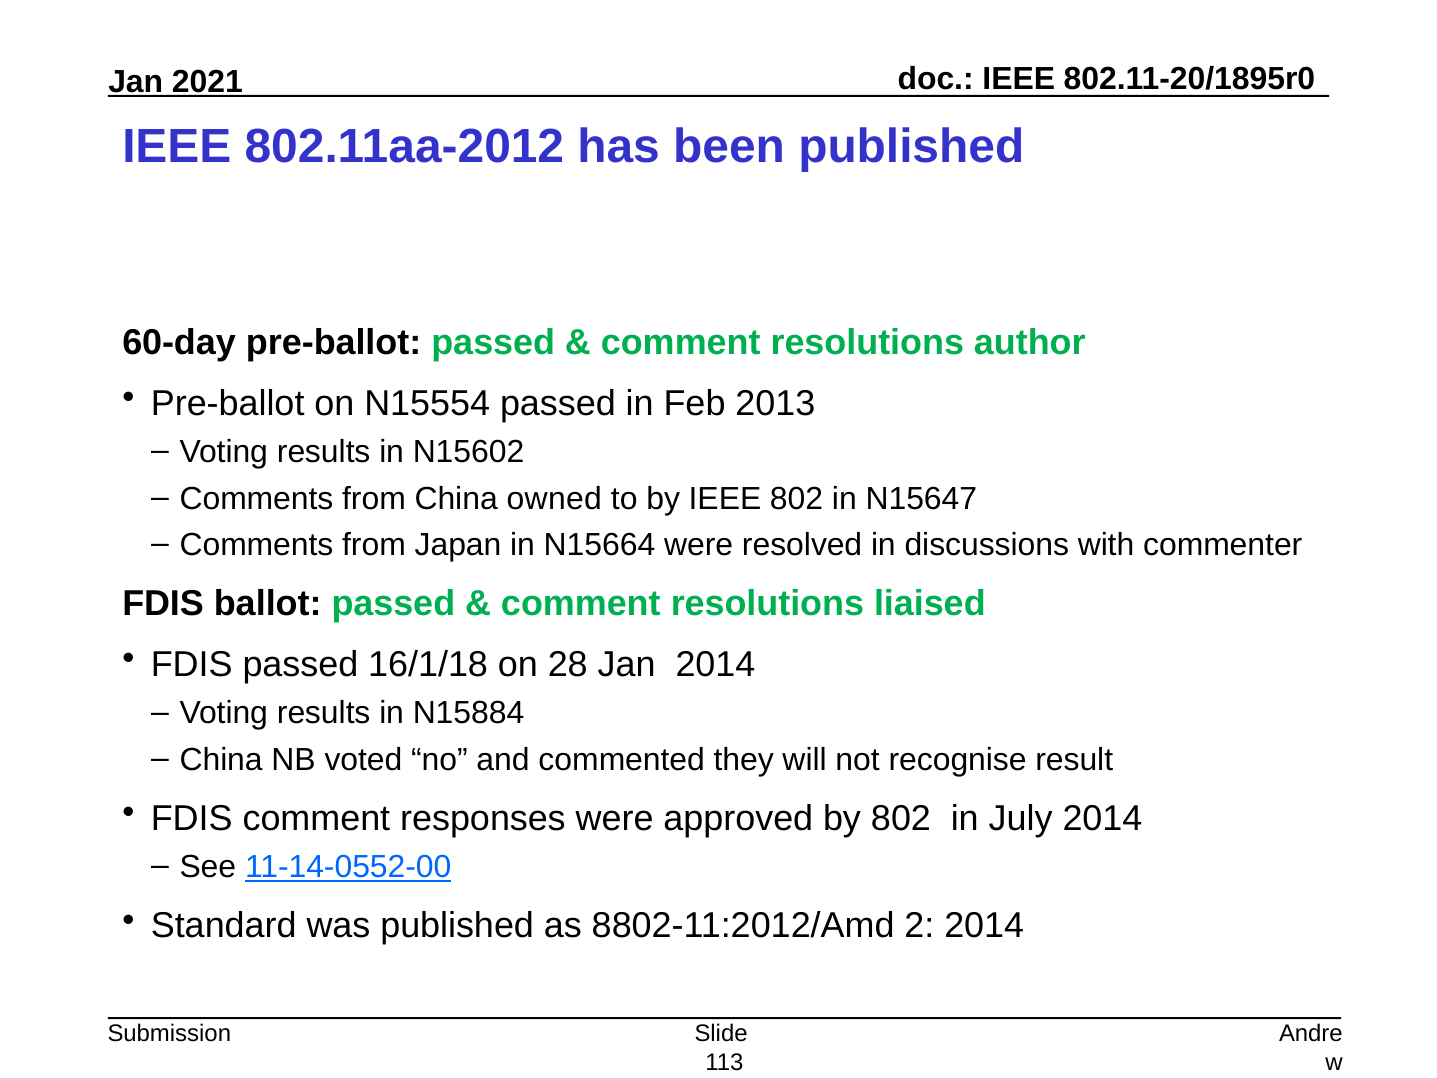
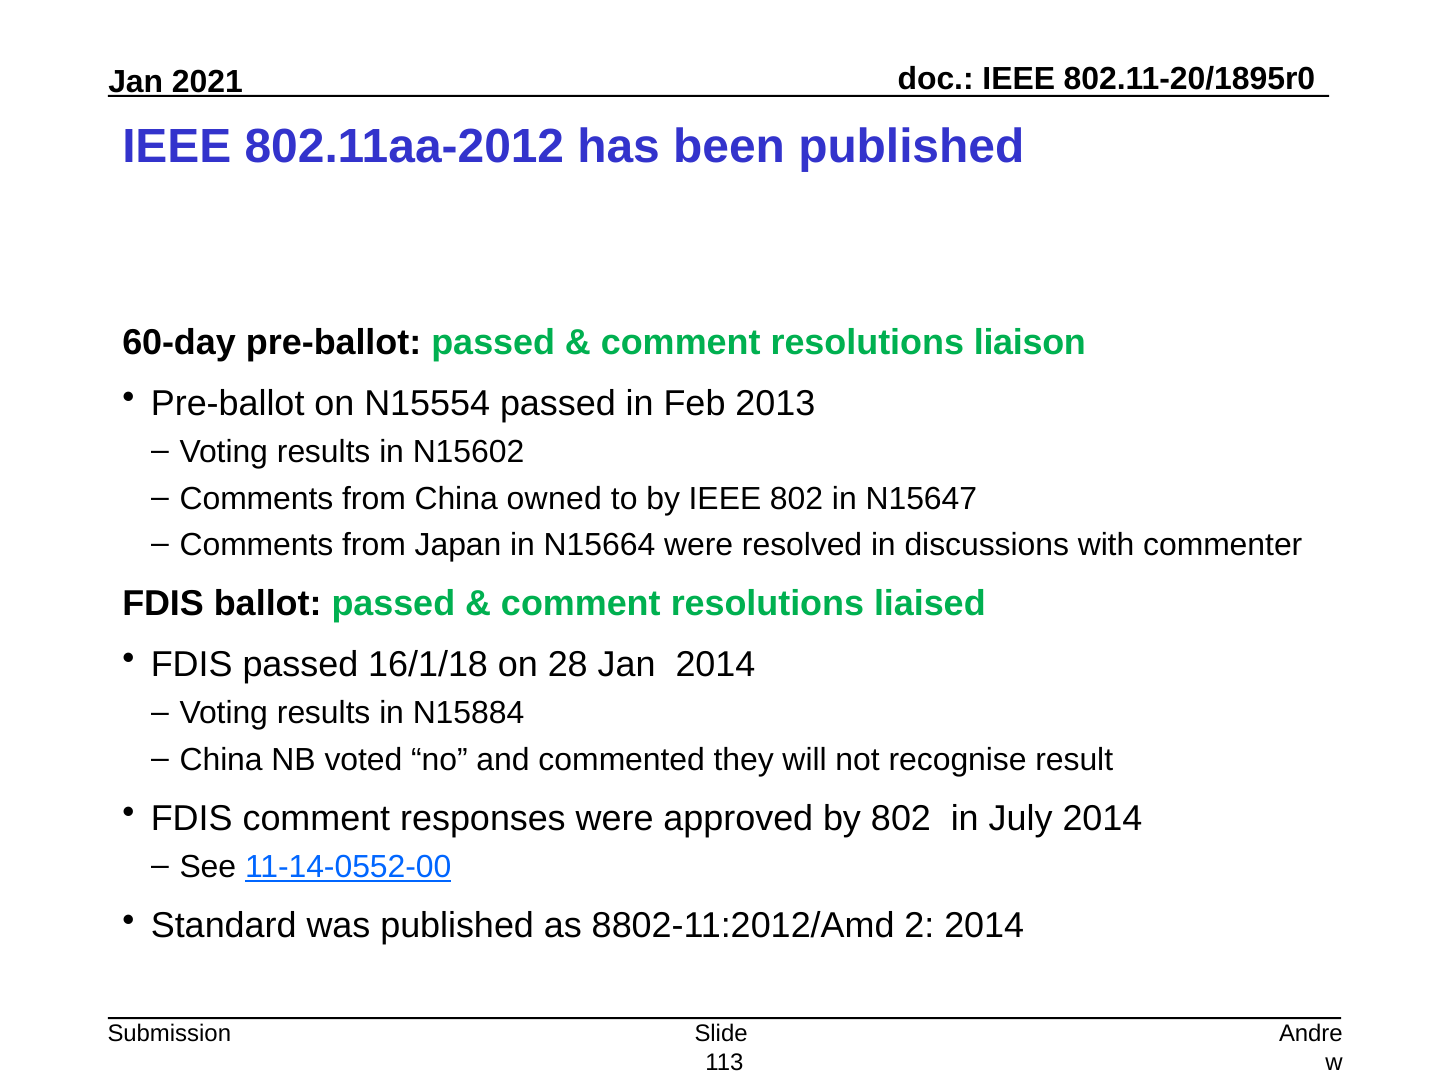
author: author -> liaison (1030, 343)
